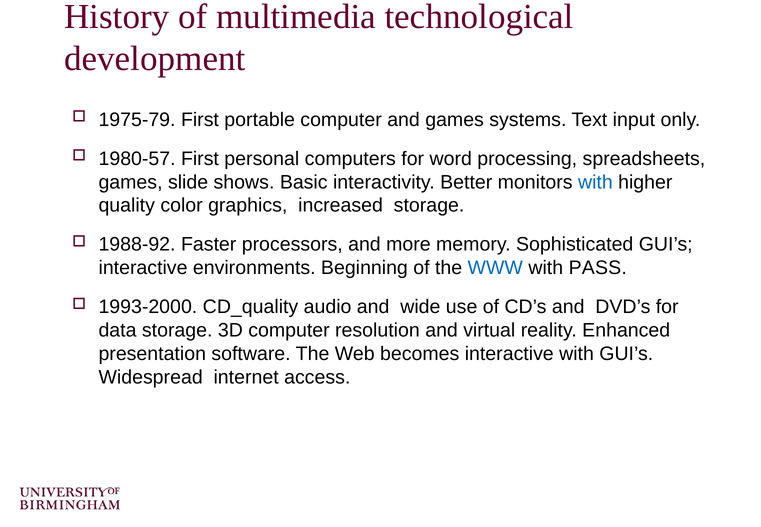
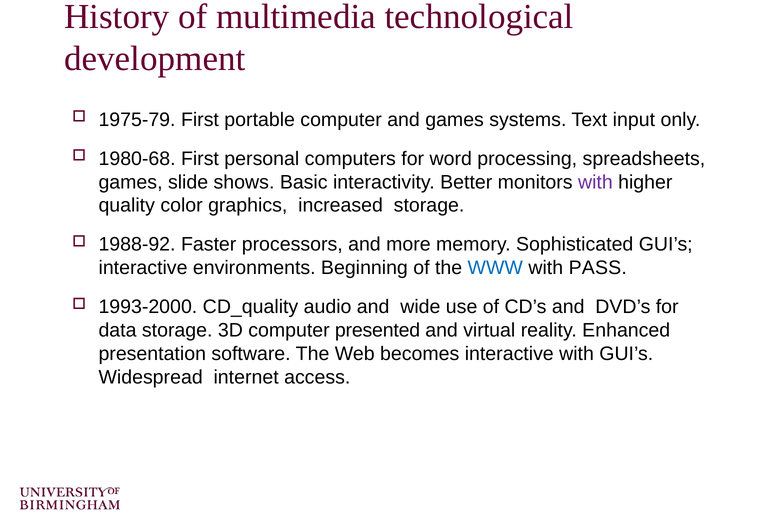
1980-57: 1980-57 -> 1980-68 (137, 159)
with colour: blue -> purple (595, 182)
resolution: resolution -> presented (378, 330)
